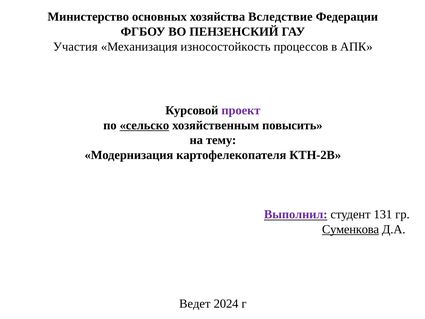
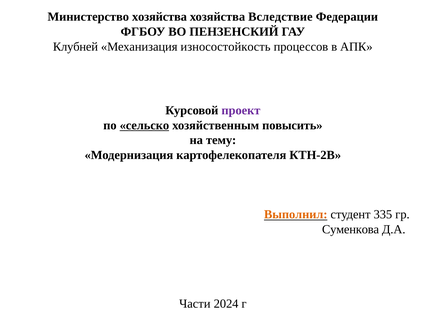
Министерство основных: основных -> хозяйства (159, 17)
Участия: Участия -> Клубней (75, 47)
Выполнил colour: purple -> orange (296, 214)
131: 131 -> 335 (383, 214)
Суменкова underline: present -> none (351, 229)
Ведет: Ведет -> Части (195, 304)
